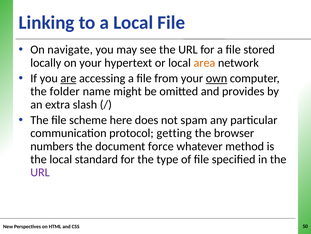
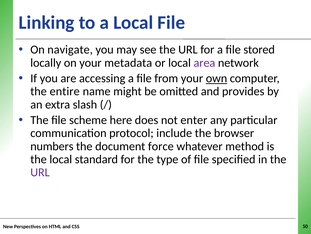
hypertext: hypertext -> metadata (128, 63)
area colour: orange -> purple (204, 63)
are underline: present -> none (68, 78)
folder: folder -> entire (65, 91)
spam: spam -> enter (194, 120)
getting: getting -> include (174, 133)
